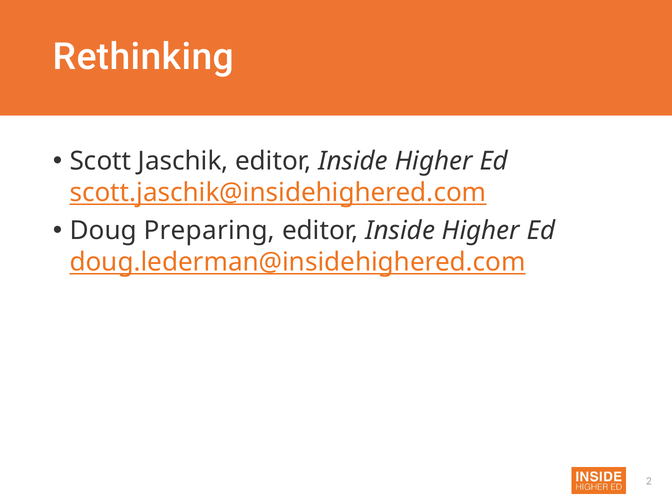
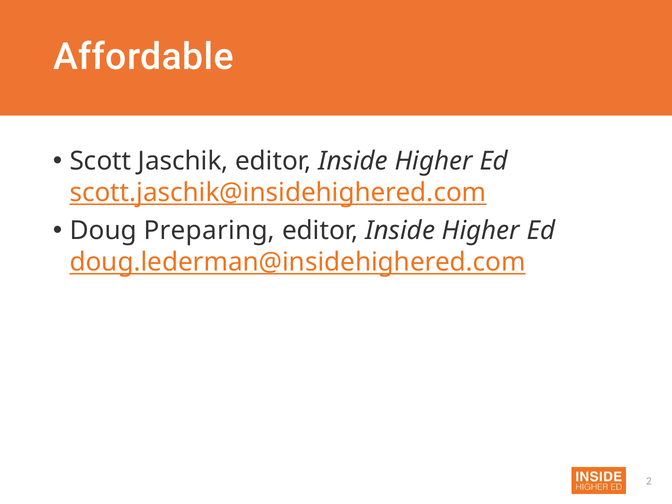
Rethinking: Rethinking -> Affordable (143, 57)
